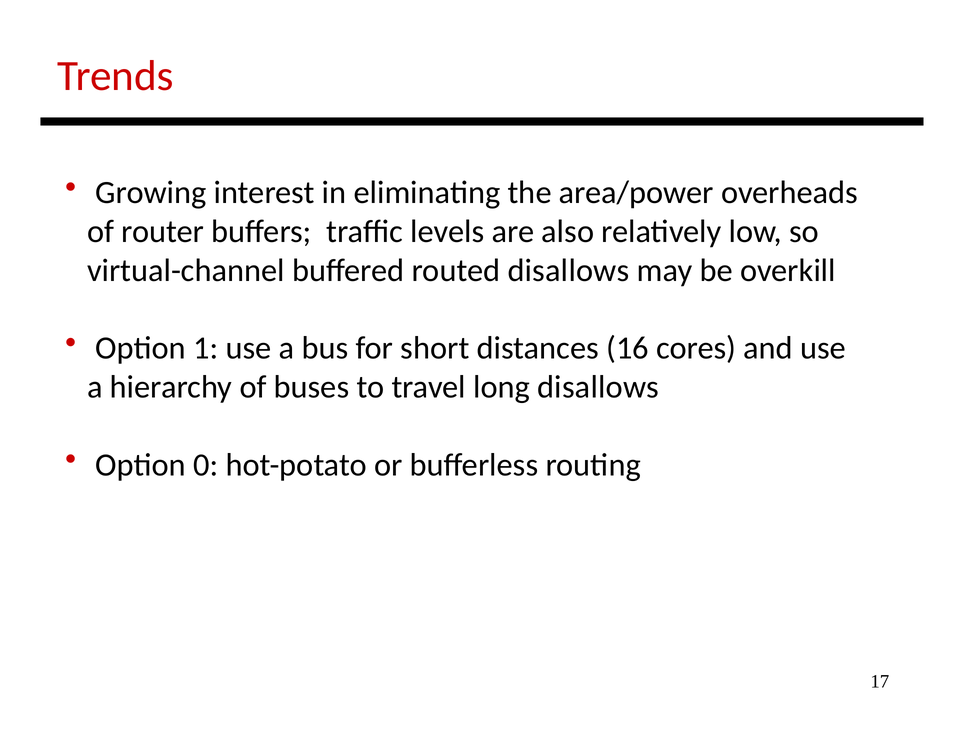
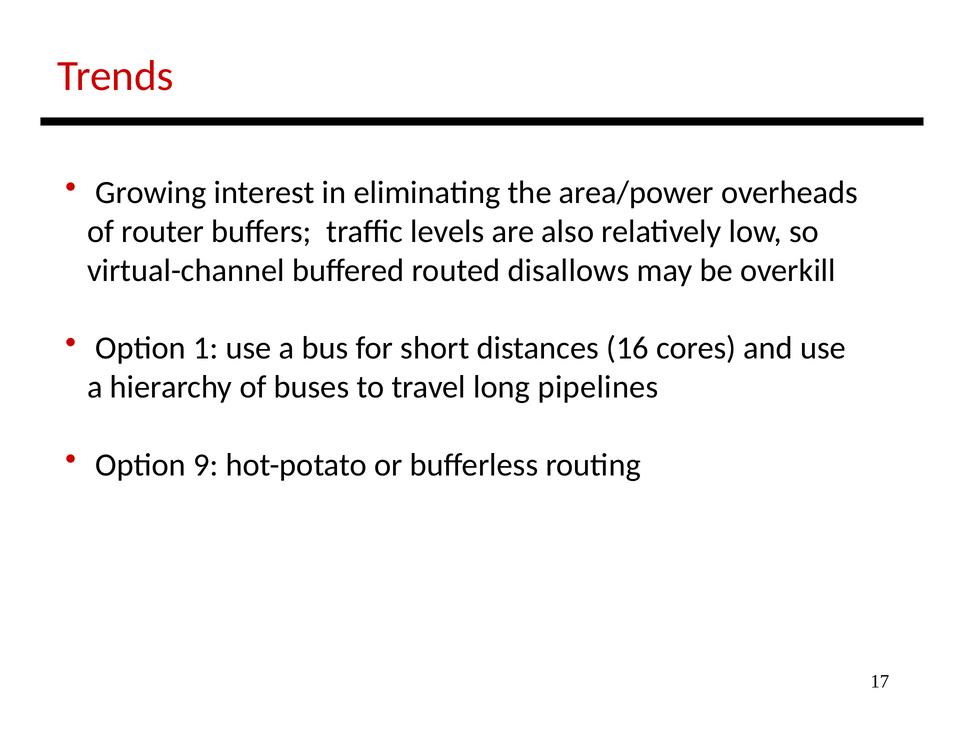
long disallows: disallows -> pipelines (598, 387)
0: 0 -> 9 (206, 465)
